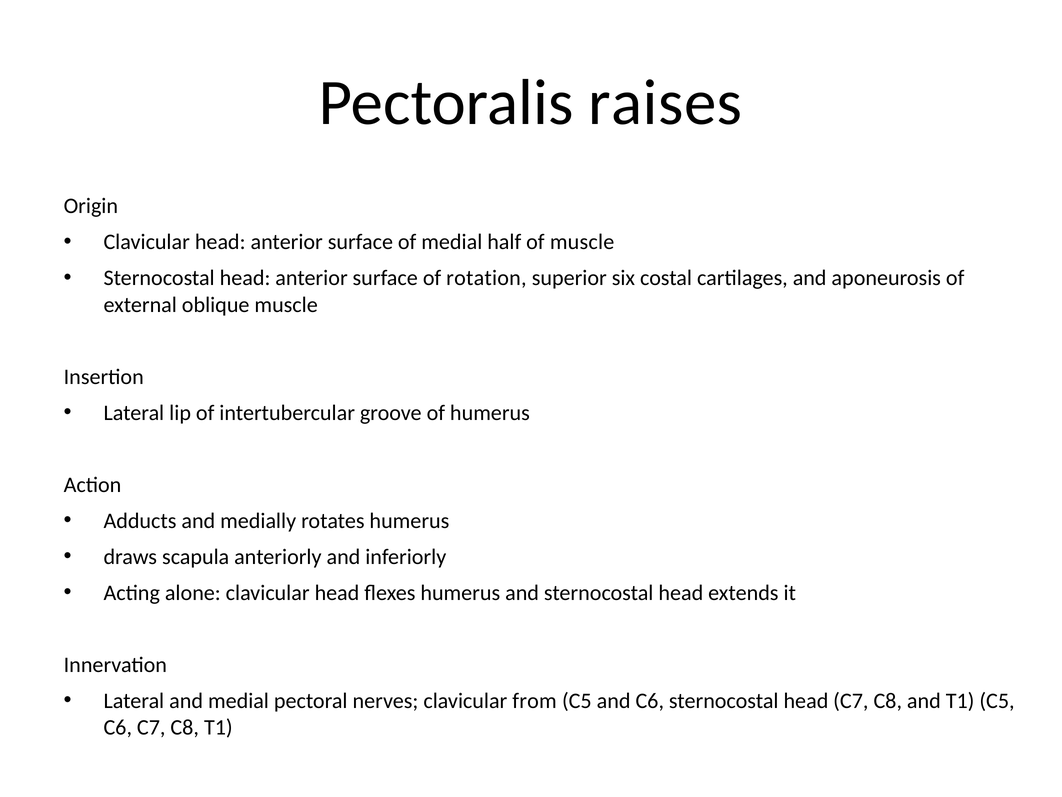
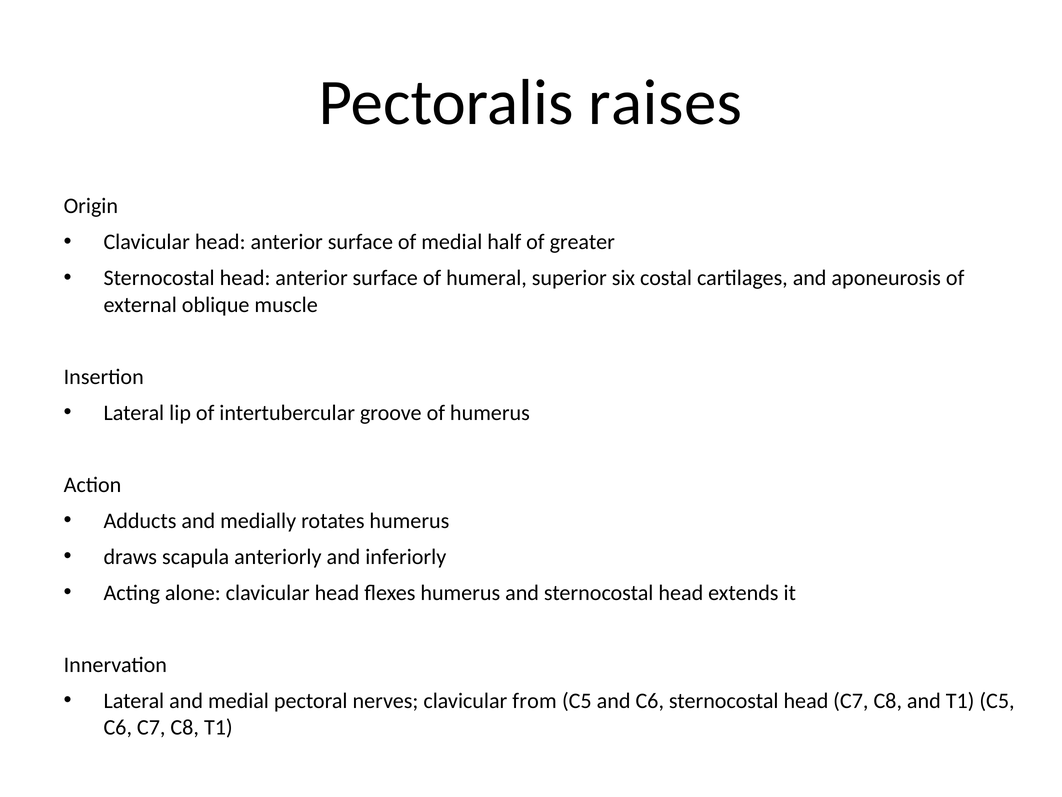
of muscle: muscle -> greater (582, 242)
rotation: rotation -> humeral (487, 278)
